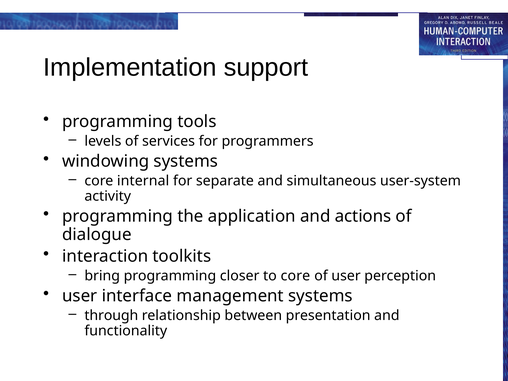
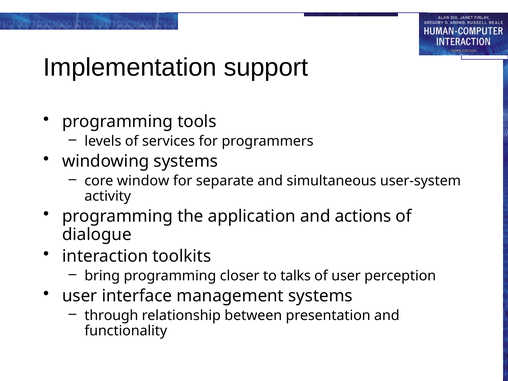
internal: internal -> window (143, 181)
to core: core -> talks (296, 276)
